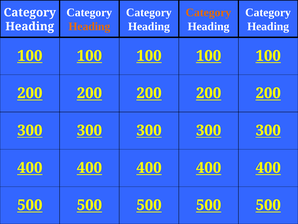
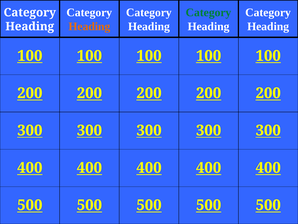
Category colour: orange -> green (209, 12)
